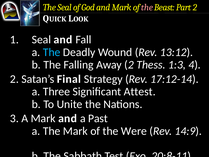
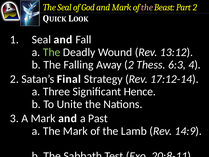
The colour: light blue -> light green (52, 52)
1:3: 1:3 -> 6:3 (177, 65)
Attest: Attest -> Hence (140, 91)
Were: Were -> Lamb (134, 131)
